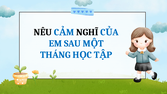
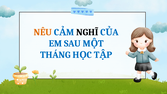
NÊU colour: black -> orange (43, 32)
